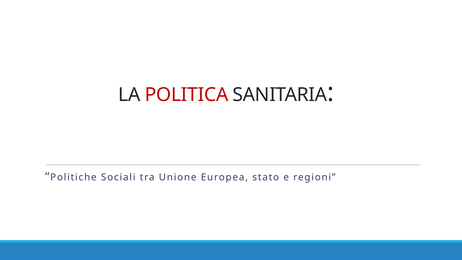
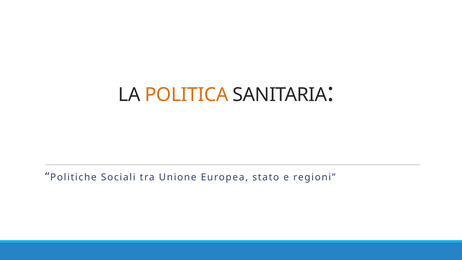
POLITICA colour: red -> orange (187, 95)
